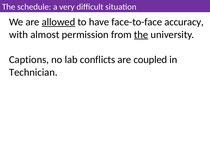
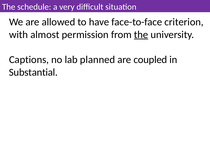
allowed underline: present -> none (58, 22)
accuracy: accuracy -> criterion (184, 22)
conflicts: conflicts -> planned (98, 60)
Technician: Technician -> Substantial (33, 72)
